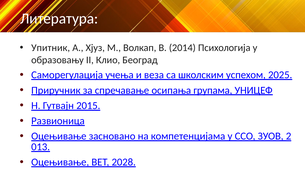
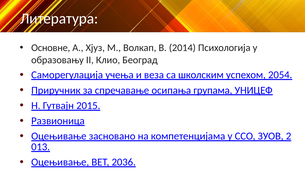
Упитник: Упитник -> Основне (51, 48)
2025: 2025 -> 2054 (280, 75)
2028: 2028 -> 2036 (124, 162)
